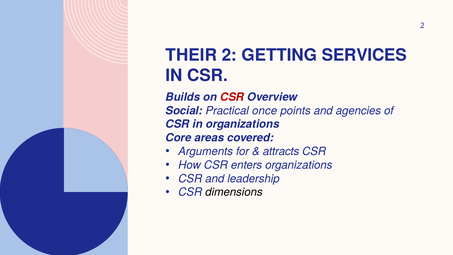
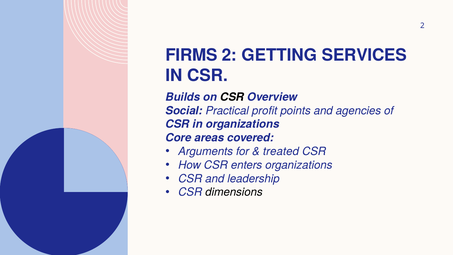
THEIR: THEIR -> FIRMS (191, 55)
CSR colour: red -> black (232, 97)
once: once -> profit (265, 111)
attracts: attracts -> treated (281, 151)
